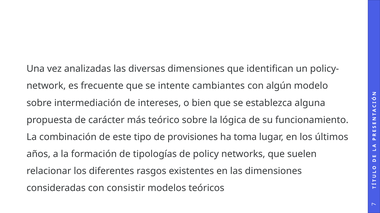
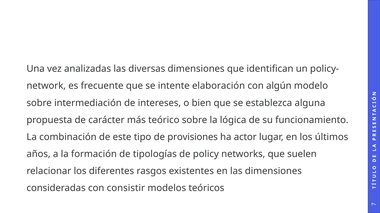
cambiantes: cambiantes -> elaboración (219, 86)
toma: toma -> actor (245, 137)
